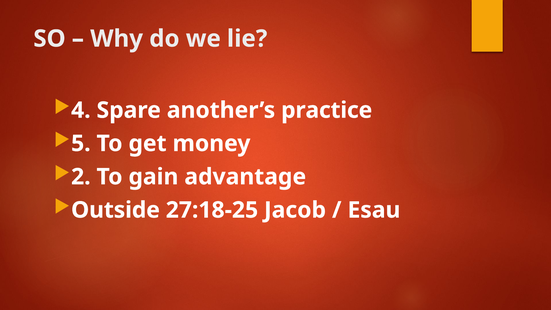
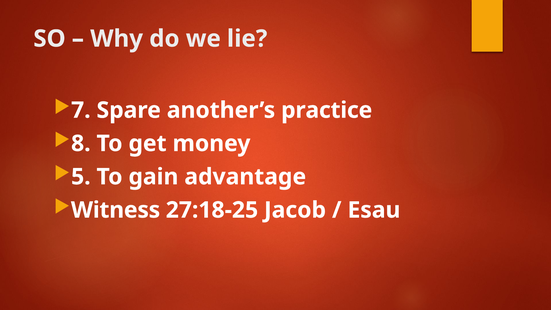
4: 4 -> 7 (81, 110)
5: 5 -> 8 (81, 143)
2: 2 -> 5 (81, 177)
Outside: Outside -> Witness (116, 210)
